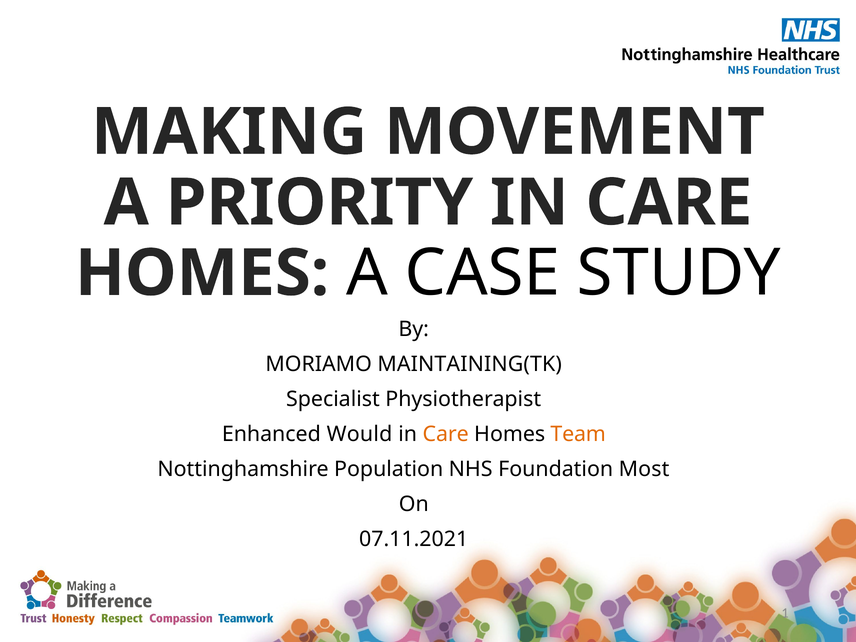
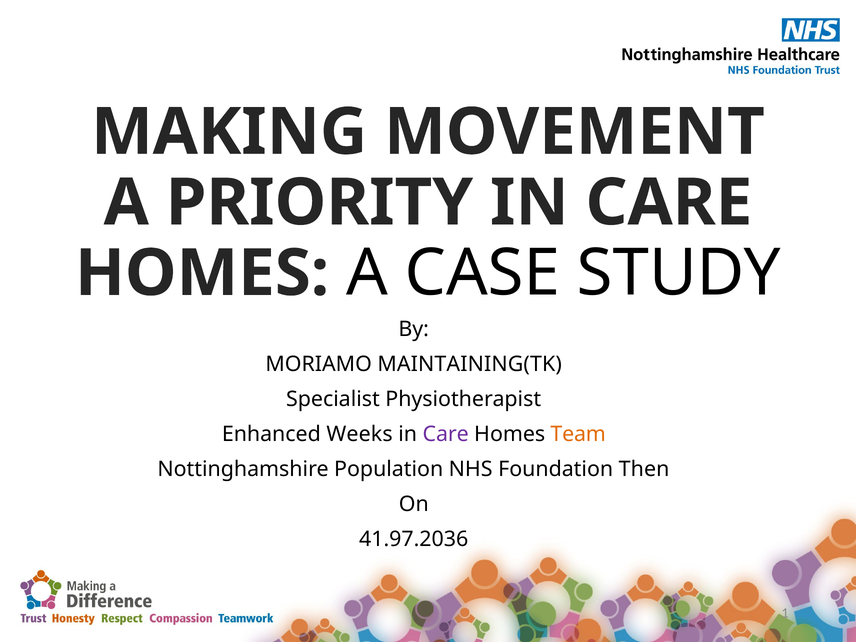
Would: Would -> Weeks (360, 434)
Care colour: orange -> purple (446, 434)
Most: Most -> Then (644, 469)
07.11.2021: 07.11.2021 -> 41.97.2036 (414, 539)
